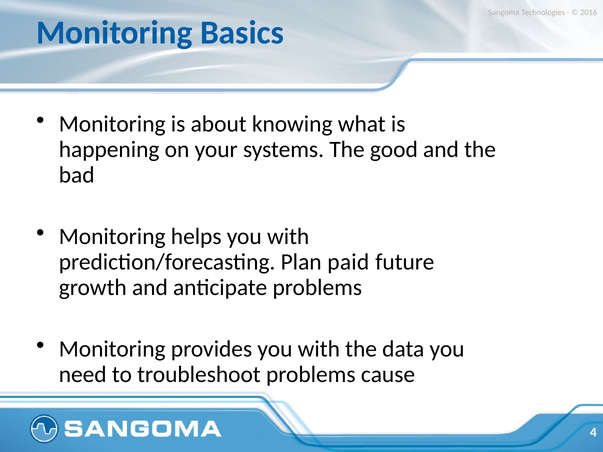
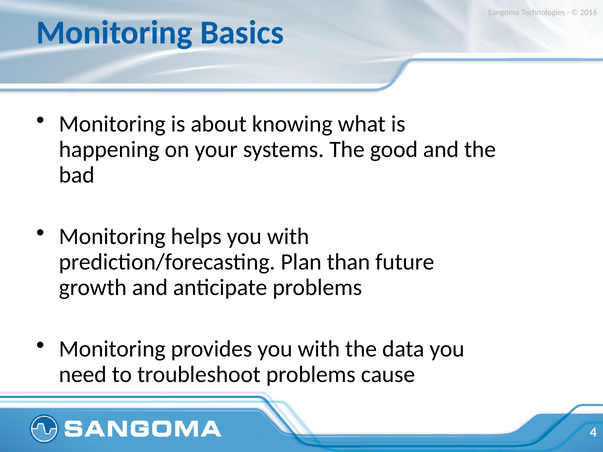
paid: paid -> than (349, 262)
